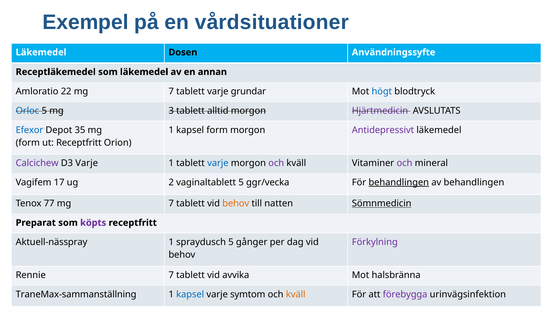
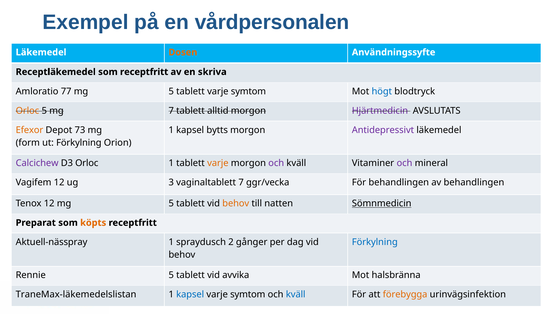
vårdsituationer: vårdsituationer -> vårdpersonalen (272, 22)
Dosen colour: black -> orange (183, 52)
som läkemedel: läkemedel -> receptfritt (144, 72)
annan: annan -> skriva (212, 72)
22: 22 -> 77 (66, 91)
7: 7 -> 5 (171, 91)
tablett varje grundar: grundar -> symtom (248, 91)
Orloc colour: blue -> orange (27, 111)
mg 3: 3 -> 7 (171, 111)
Efexor colour: blue -> orange (29, 130)
35: 35 -> 73 (80, 130)
kapsel form: form -> bytts (217, 130)
ut Receptfritt: Receptfritt -> Förkylning (79, 143)
D3 Varje: Varje -> Orloc (87, 163)
varje colour: blue -> orange (218, 163)
Vagifem 17: 17 -> 12 (59, 182)
2: 2 -> 3 (171, 182)
vaginaltablett 5: 5 -> 7 (241, 182)
behandlingen underline: present -> none (399, 182)
Tenox 77: 77 -> 12 (49, 203)
7: 7 -> 5 (171, 203)
köpts colour: purple -> orange (93, 223)
spraydusch 5: 5 -> 2 (231, 242)
Förkylning colour: purple -> blue (375, 242)
Rennie 7: 7 -> 5 (171, 275)
TraneMax-sammanställning: TraneMax-sammanställning -> TraneMax-läkemedelslistan (76, 294)
kväll colour: orange -> blue (296, 294)
förebygga colour: purple -> orange (405, 294)
